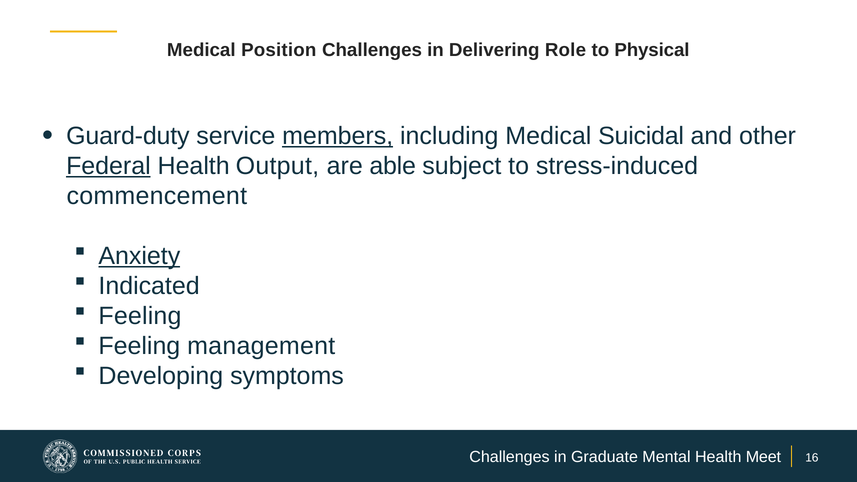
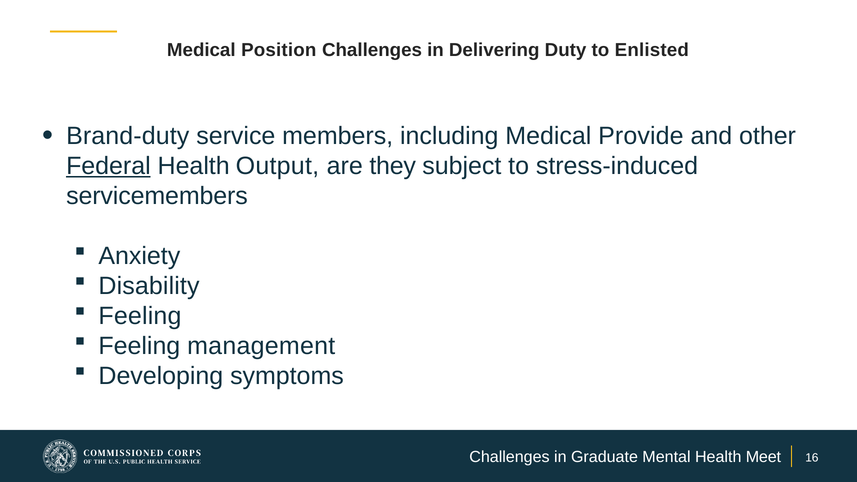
Role: Role -> Duty (566, 50)
Physical: Physical -> Enlisted (652, 50)
Guard-duty: Guard-duty -> Brand-duty (128, 136)
members underline: present -> none (338, 136)
Suicidal: Suicidal -> Provide (641, 136)
able: able -> they (393, 166)
commencement: commencement -> servicemembers (157, 196)
Anxiety underline: present -> none (139, 256)
Indicated: Indicated -> Disability (149, 286)
